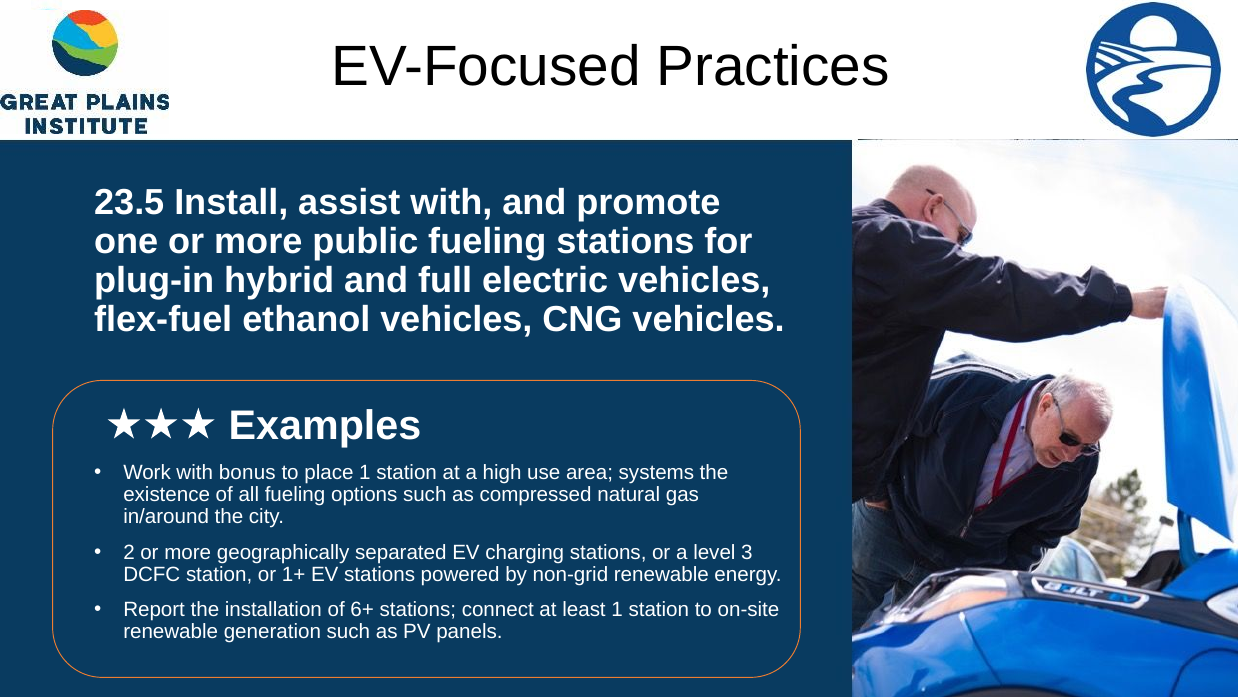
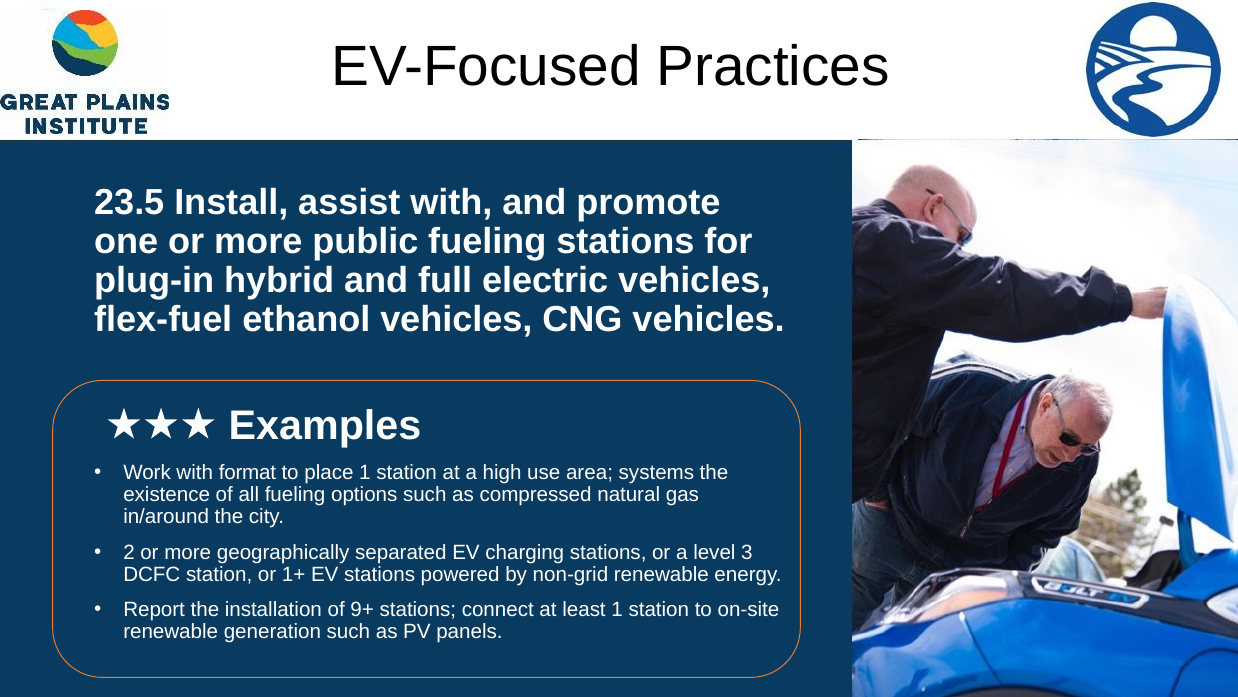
bonus: bonus -> format (247, 472)
6+: 6+ -> 9+ (362, 609)
